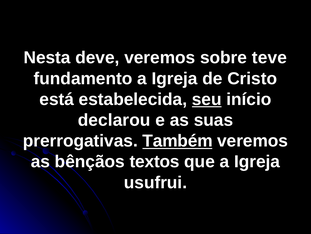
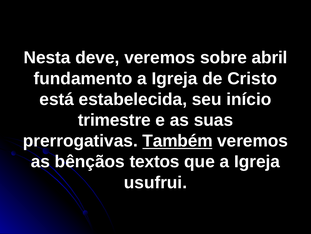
teve: teve -> abril (270, 58)
seu underline: present -> none (207, 99)
declarou: declarou -> trimestre (114, 120)
